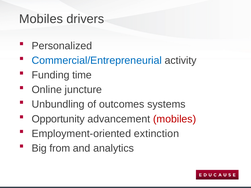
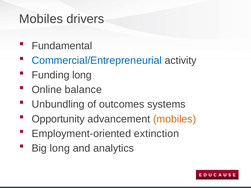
Personalized: Personalized -> Fundamental (62, 46)
Funding time: time -> long (82, 75)
juncture: juncture -> balance (83, 90)
mobiles colour: red -> orange (175, 119)
Big from: from -> long (60, 148)
